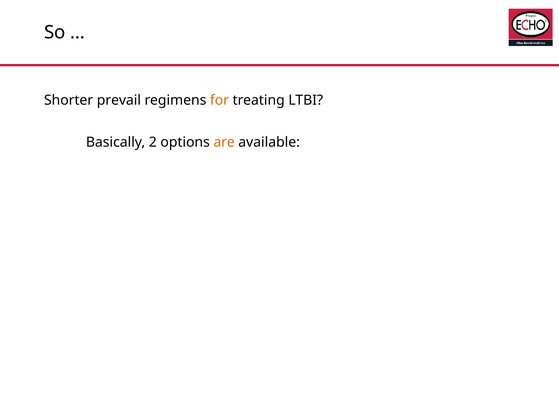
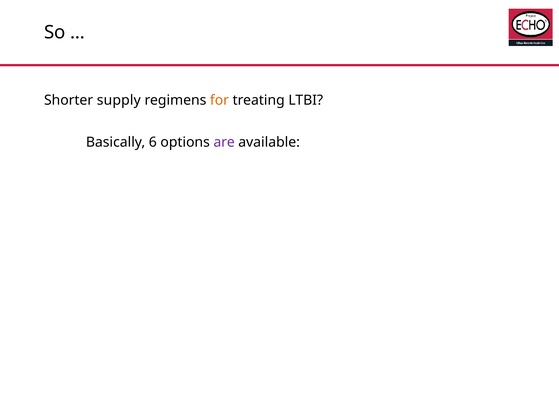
prevail: prevail -> supply (119, 100)
2: 2 -> 6 (153, 142)
are colour: orange -> purple (224, 142)
